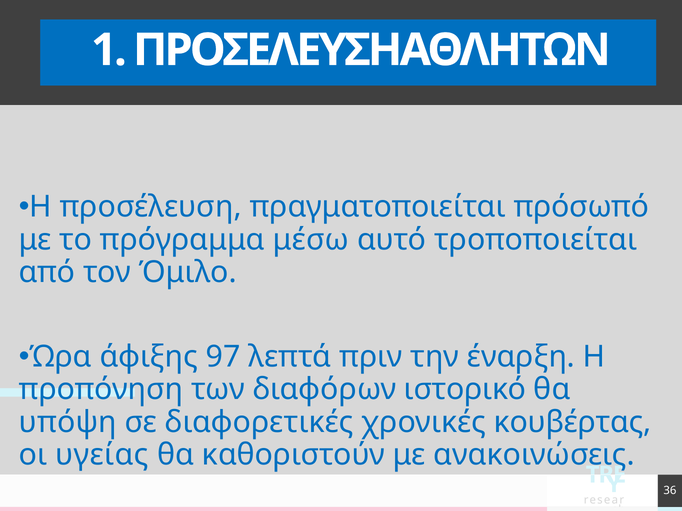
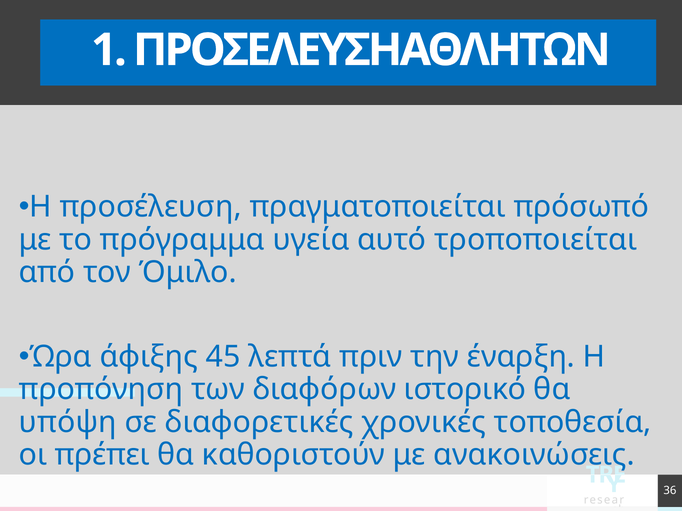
μέσω: μέσω -> υγεία (311, 240)
97: 97 -> 45 (223, 357)
κουβέρτας: κουβέρτας -> τοποθεσία (573, 423)
υγείας: υγείας -> πρέπει (102, 455)
